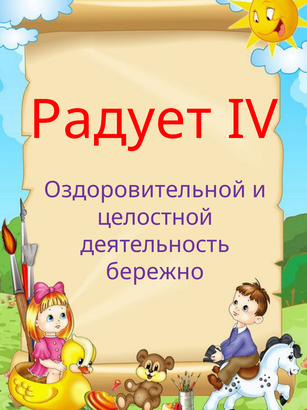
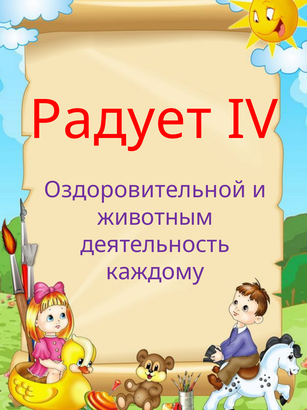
целостной: целостной -> животным (155, 217)
бережно: бережно -> каждому (155, 272)
